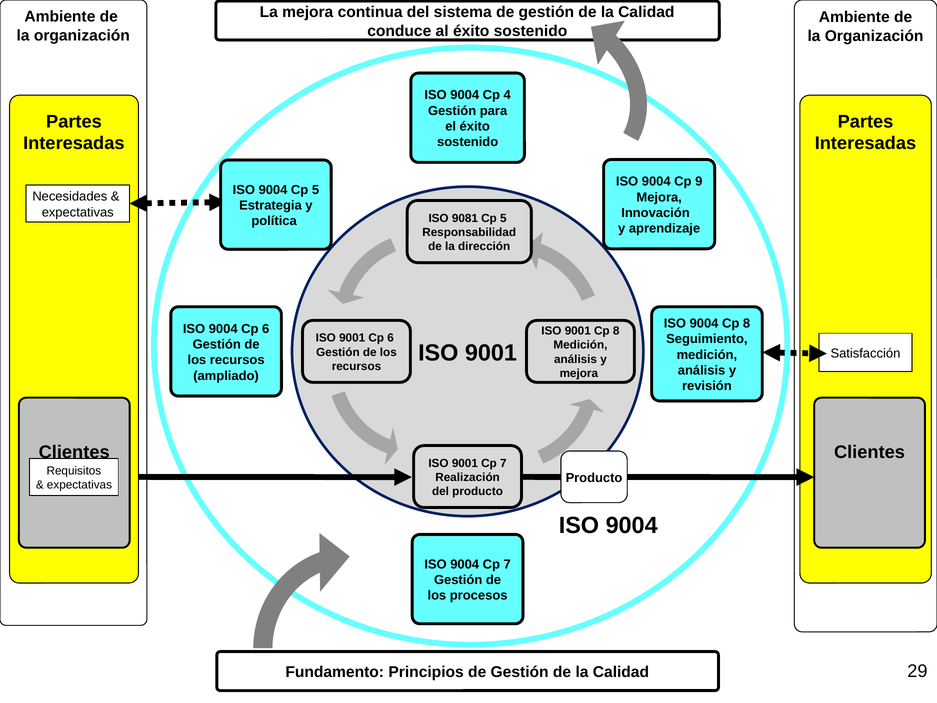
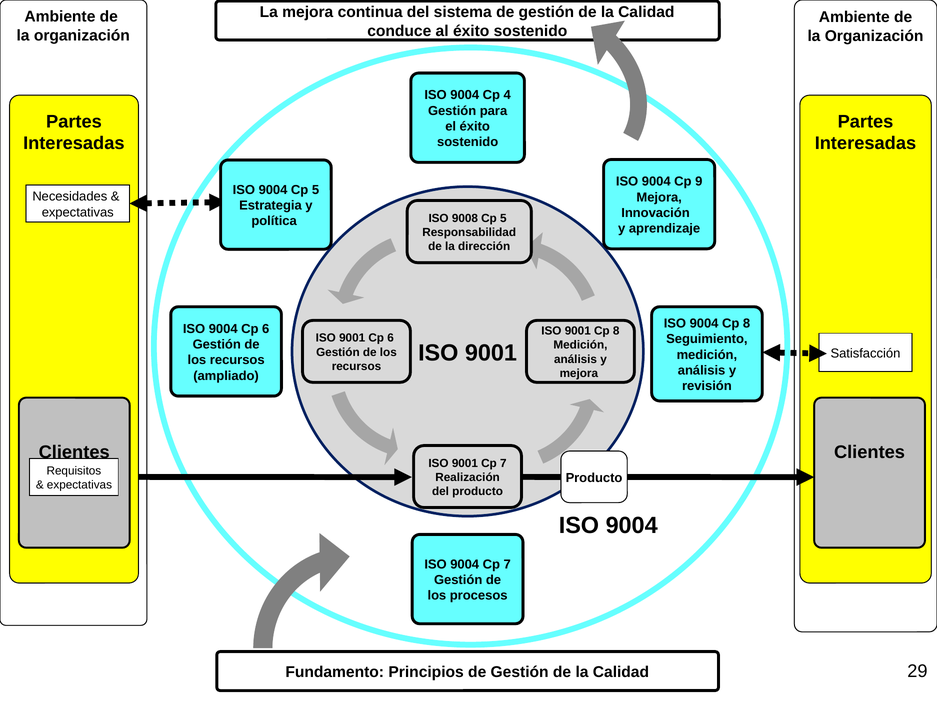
9081: 9081 -> 9008 (465, 218)
